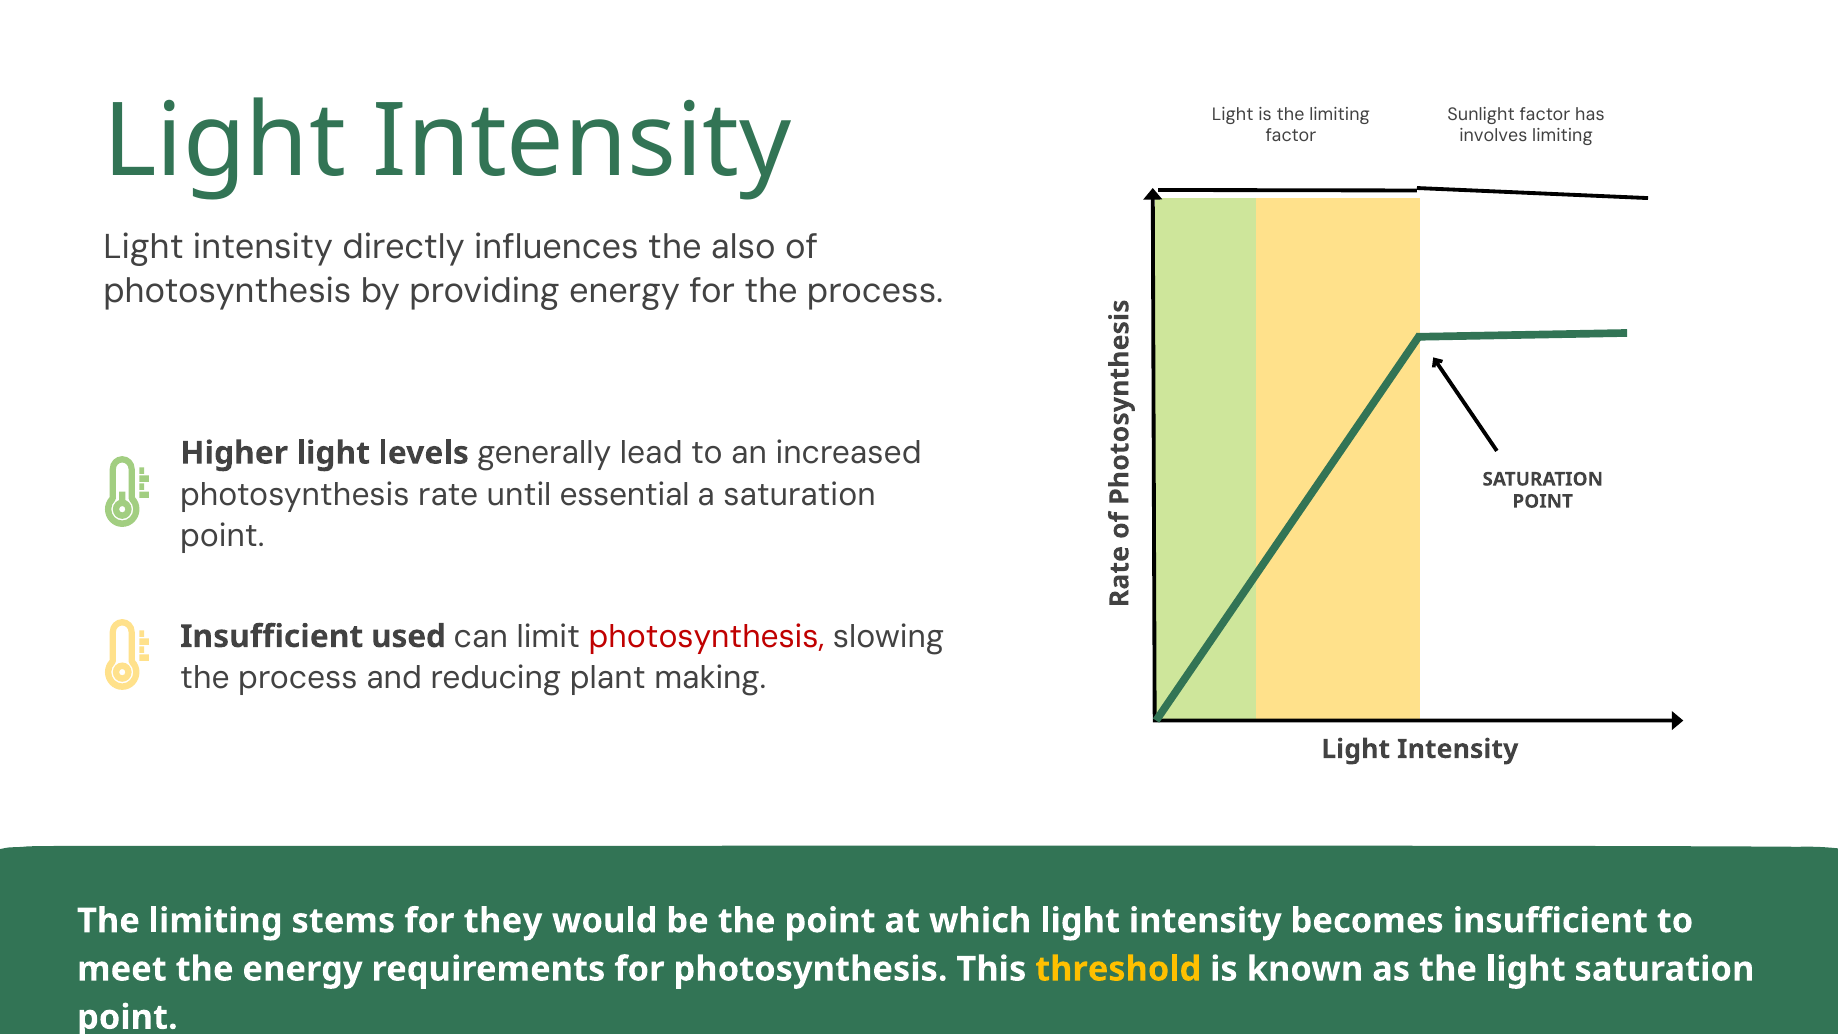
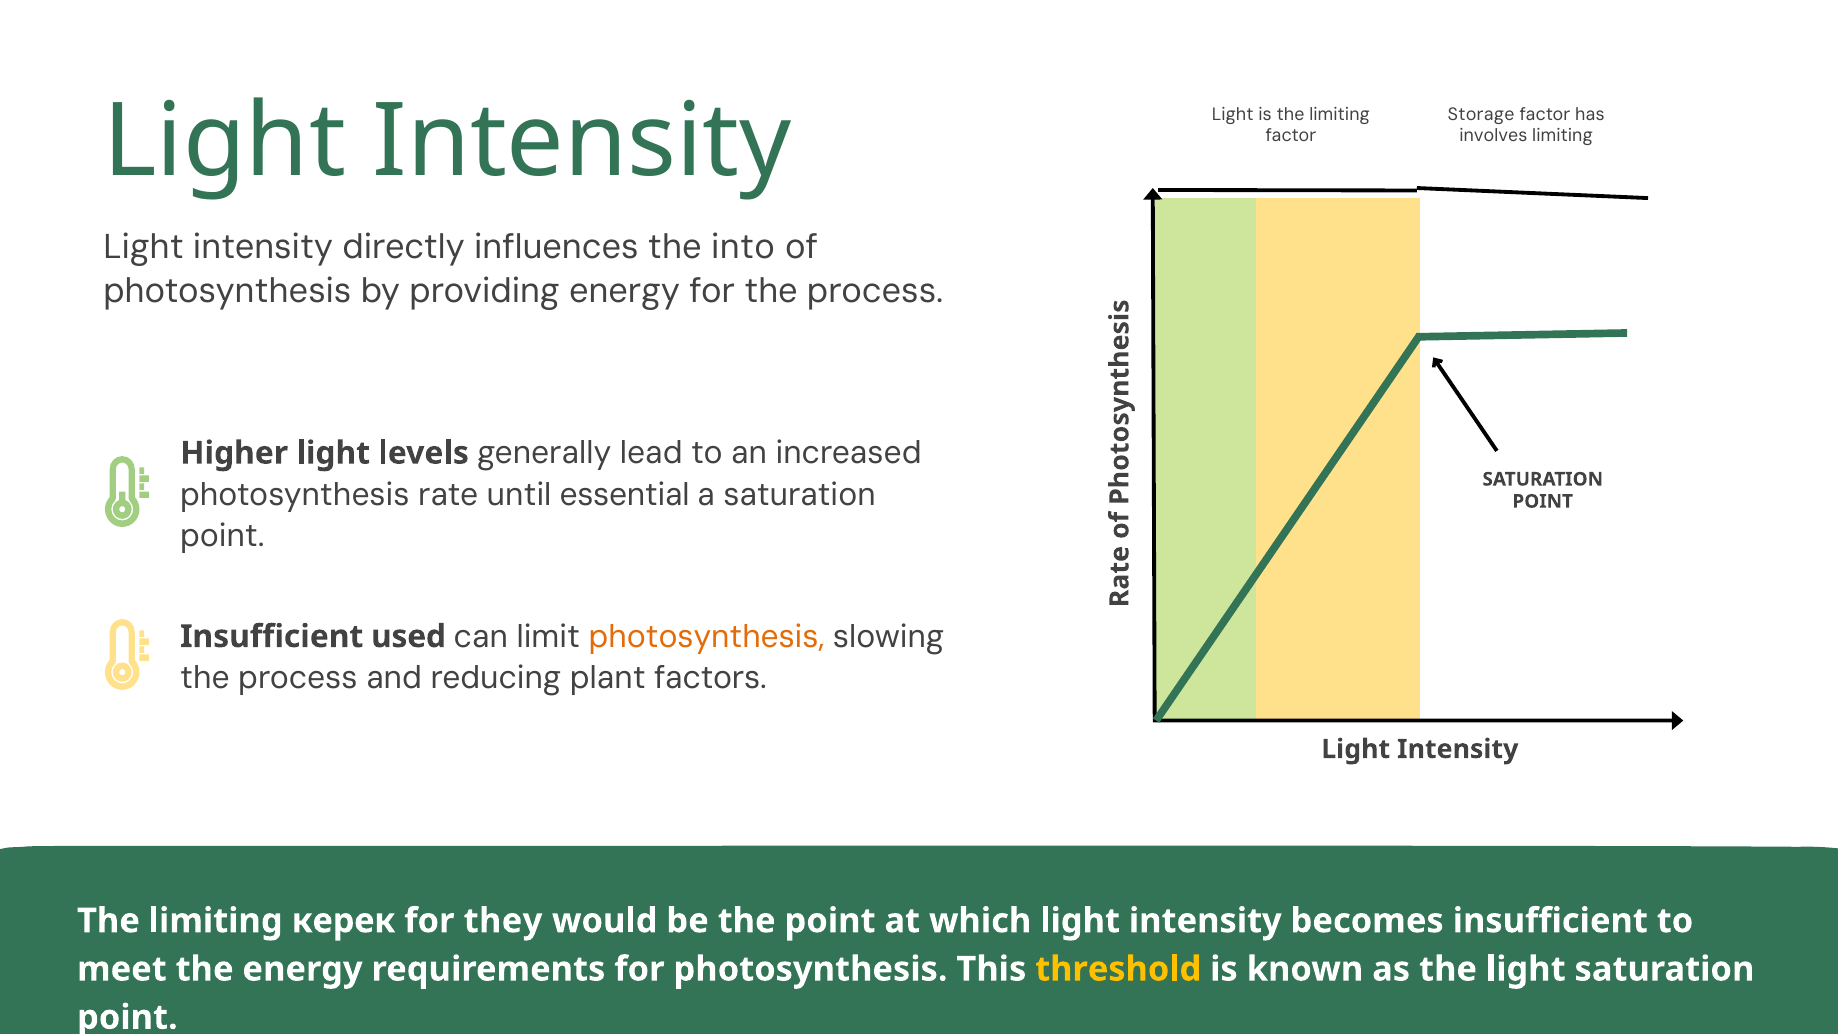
Sunlight: Sunlight -> Storage (1481, 115)
also: also -> into (743, 247)
photosynthesis colour: red -> orange (707, 637)
making: making -> factors (710, 678)
stems: stems -> керек (343, 921)
